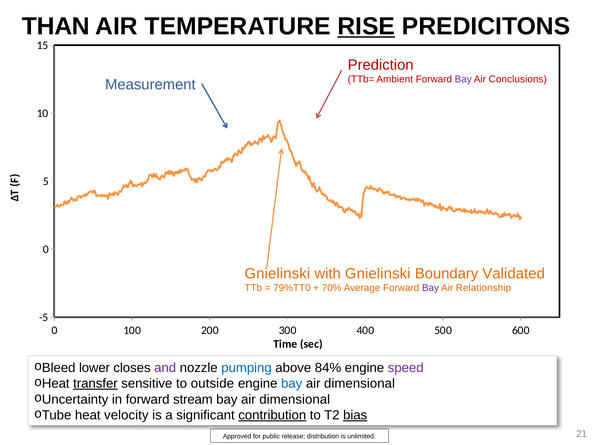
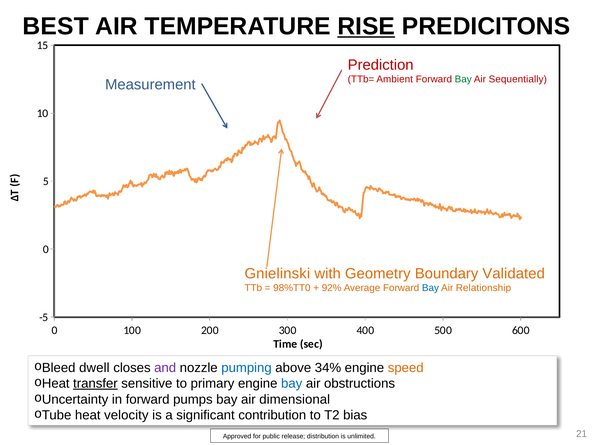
THAN: THAN -> BEST (56, 26)
Bay colour: purple -> green (463, 79)
Conclusions: Conclusions -> Sequentially (518, 79)
with Gnielinski: Gnielinski -> Geometry (378, 273)
79%TT0: 79%TT0 -> 98%TT0 (292, 288)
70%: 70% -> 92% (332, 288)
Bay colour: purple -> blue (430, 288)
lower: lower -> dwell (94, 368)
84%: 84% -> 34% (328, 368)
speed colour: purple -> orange (406, 368)
outside: outside -> primary (213, 383)
dimensional: dimensional -> obstructions (360, 383)
stream: stream -> pumps (193, 399)
contribution underline: present -> none (272, 415)
bias underline: present -> none (355, 415)
